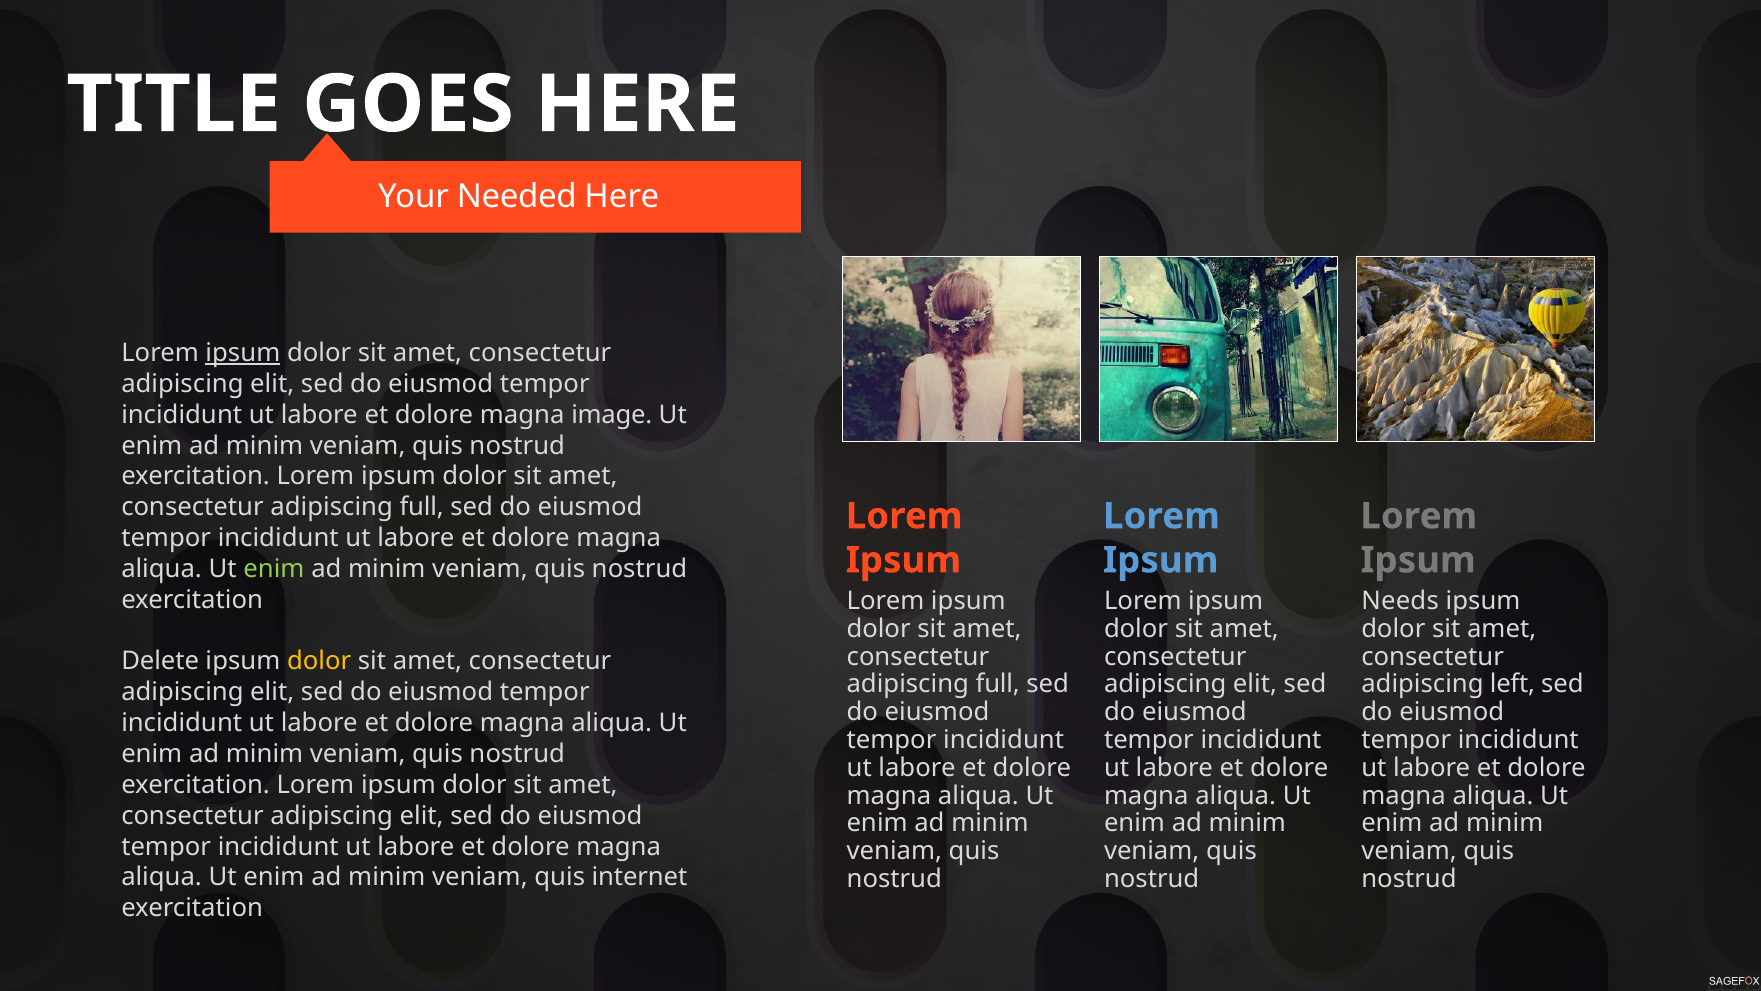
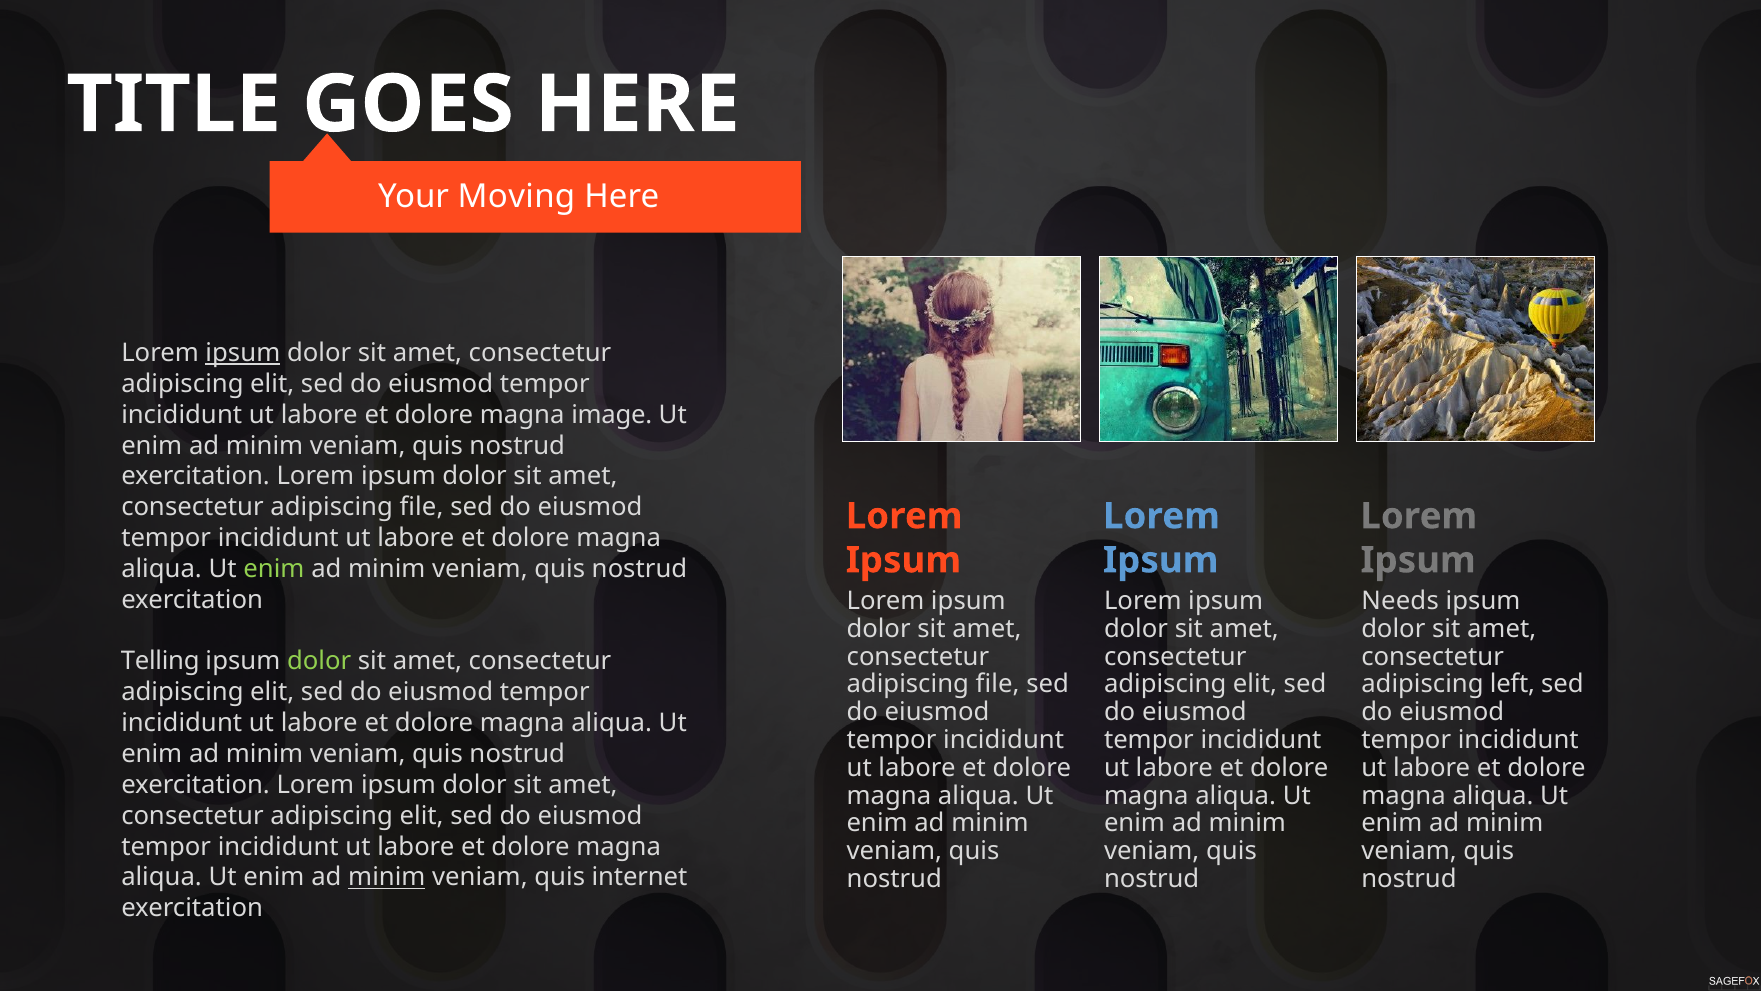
Needed: Needed -> Moving (517, 197)
full: full -> file (421, 507)
Delete: Delete -> Telling (160, 661)
dolor colour: yellow -> light green (319, 661)
full: full -> file (998, 684)
minim underline: none -> present (387, 877)
